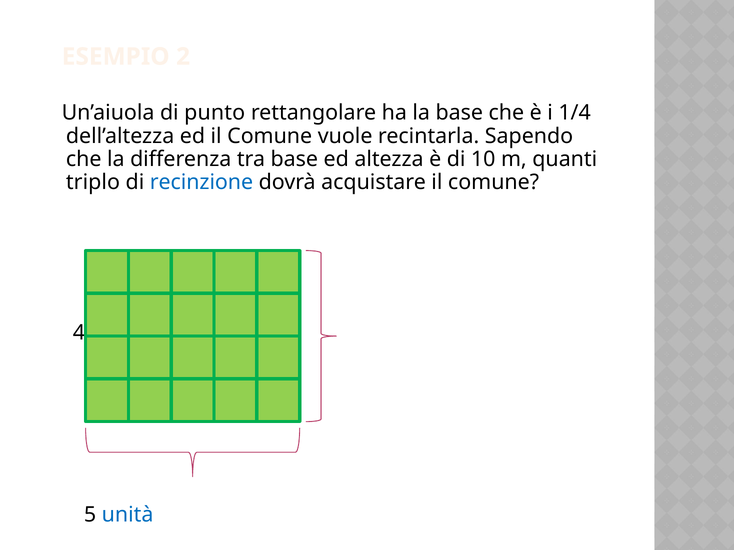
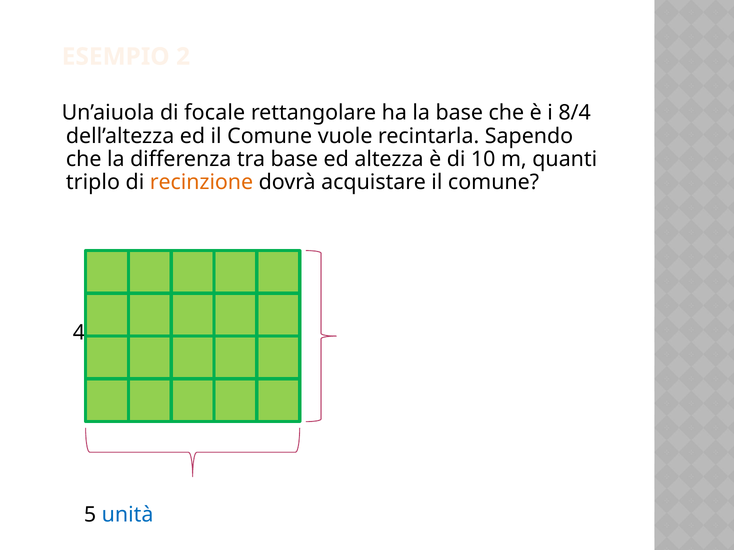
punto: punto -> focale (215, 113)
1/4: 1/4 -> 8/4 (575, 113)
recinzione colour: blue -> orange (201, 182)
